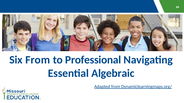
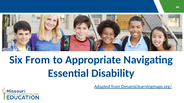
Professional: Professional -> Appropriate (93, 60)
Algebraic: Algebraic -> Disability (113, 74)
